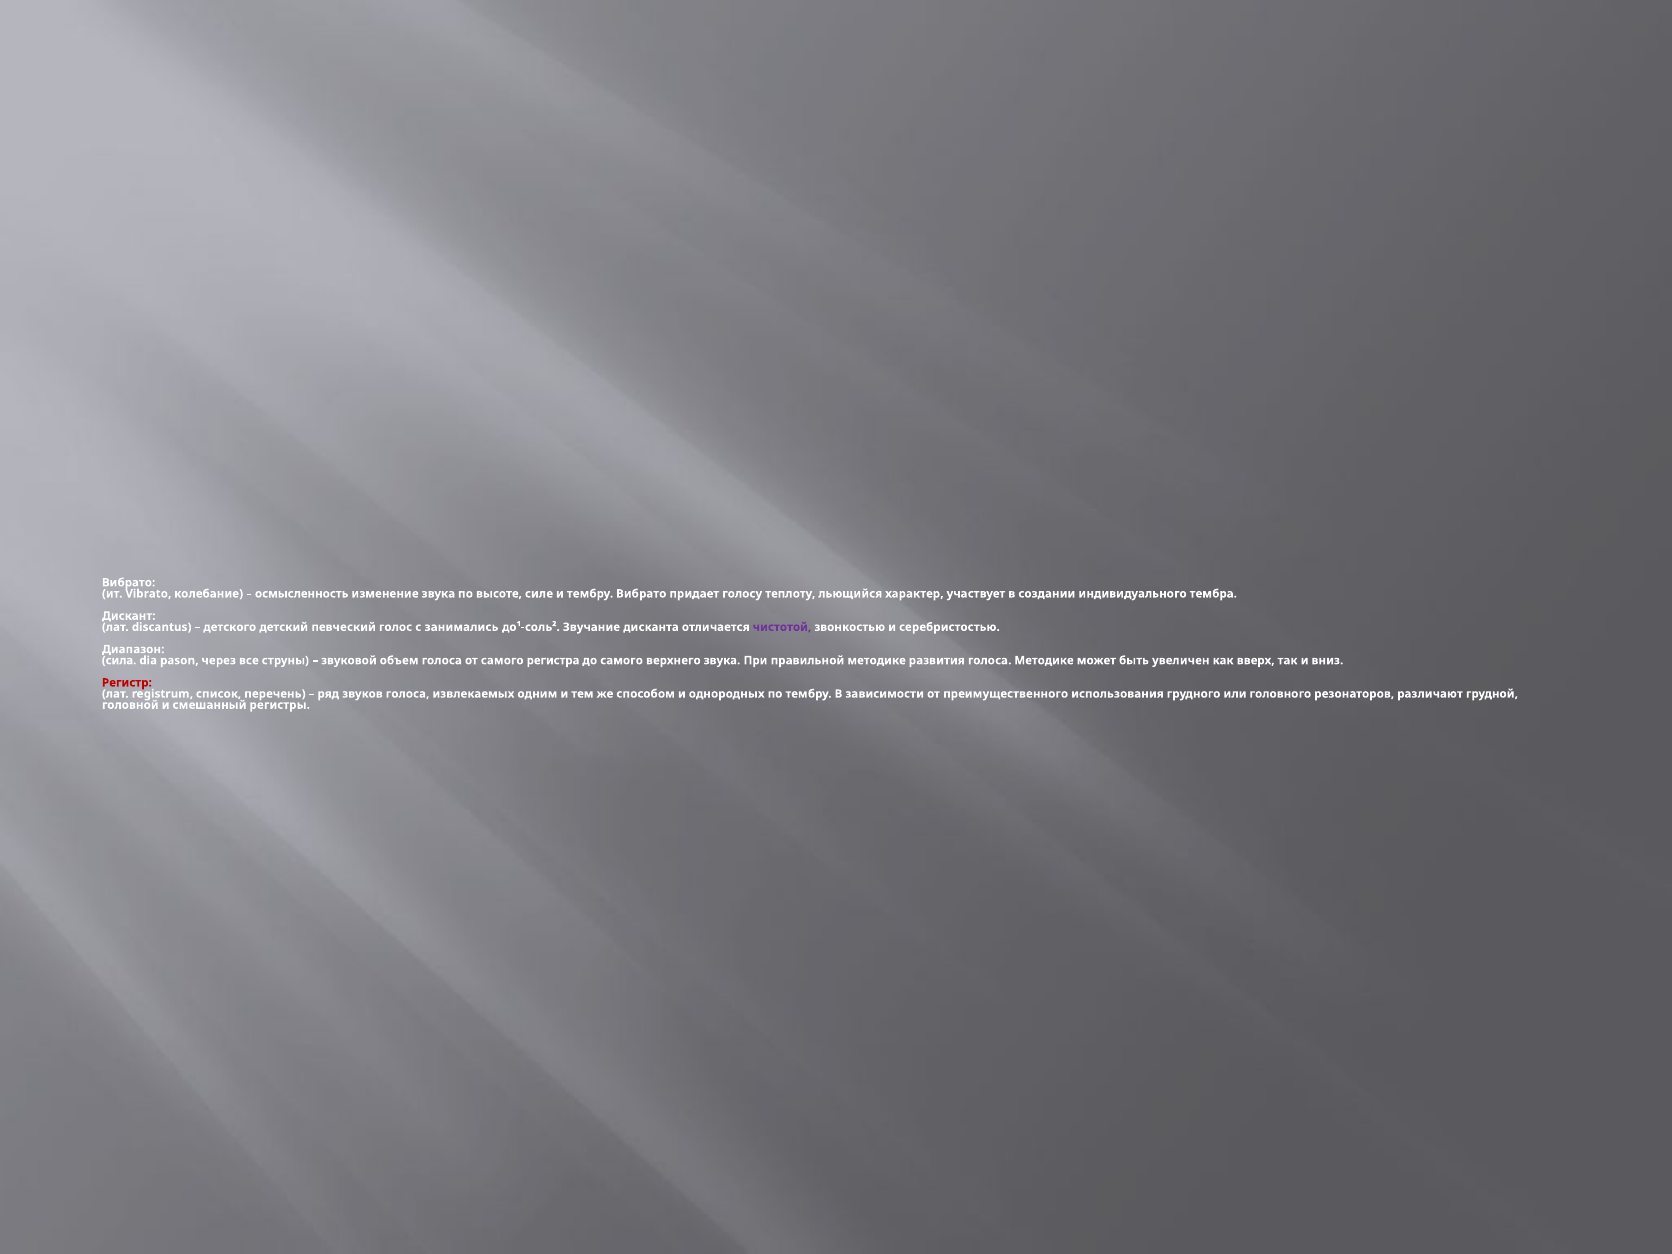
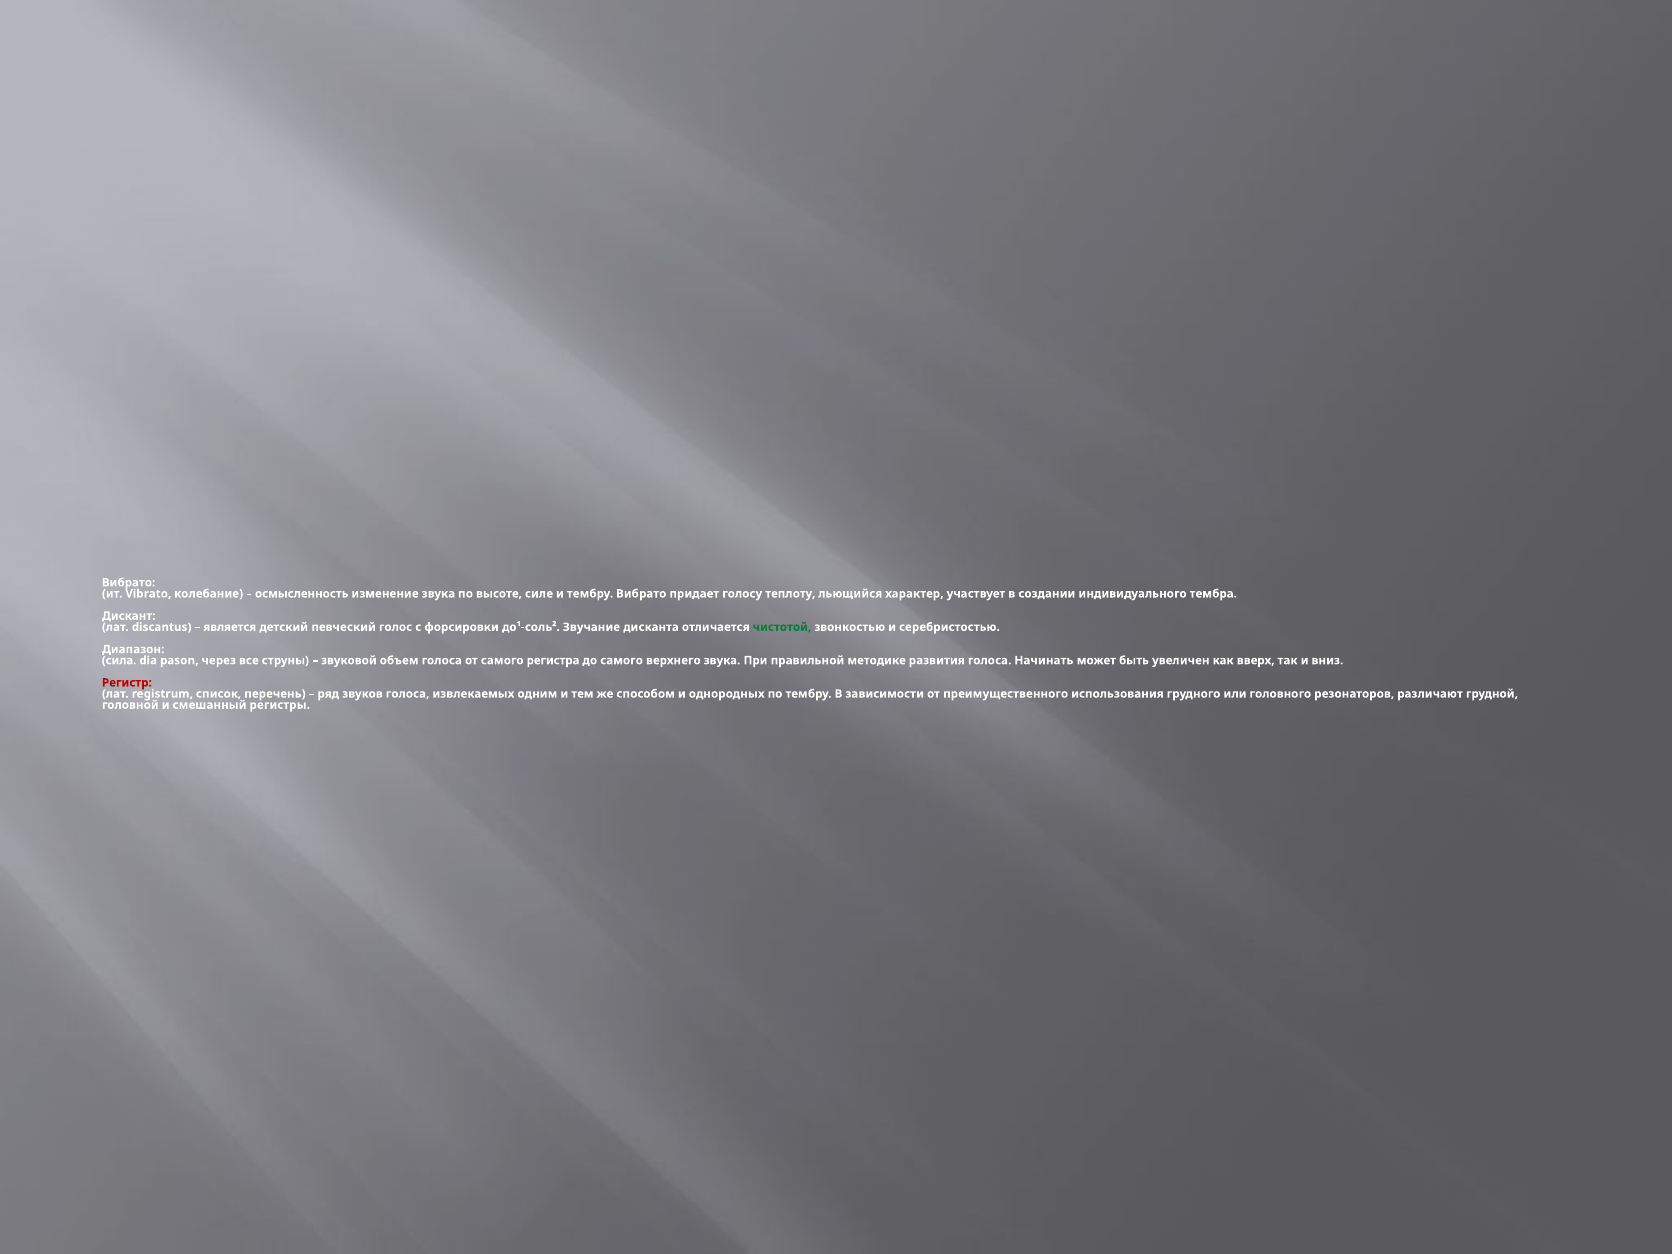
детского: детского -> является (230, 627)
занимались: занимались -> форсировки (462, 627)
чистотой colour: purple -> green (782, 627)
голоса Методике: Методике -> Начинать (1044, 660)
